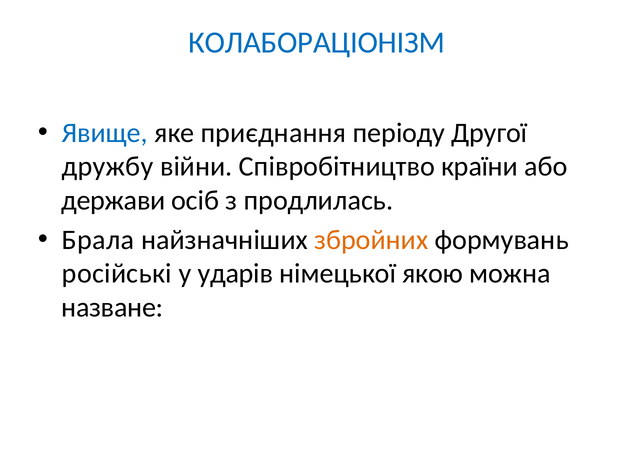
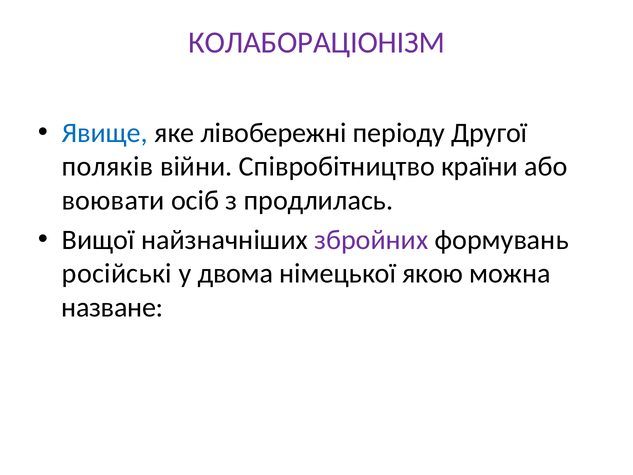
КОЛАБОРАЦІОНІЗМ colour: blue -> purple (316, 43)
приєднання: приєднання -> лівобережні (274, 133)
дружбу: дружбу -> поляків (108, 167)
держави: держави -> воювати (113, 200)
Брала: Брала -> Вищої (98, 240)
збройних colour: orange -> purple (371, 240)
ударів: ударів -> двома (235, 273)
